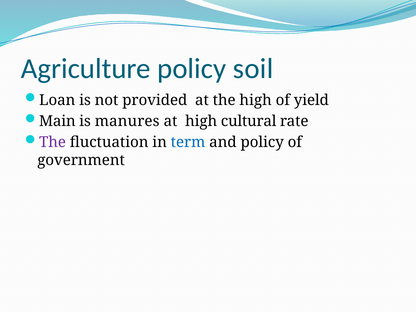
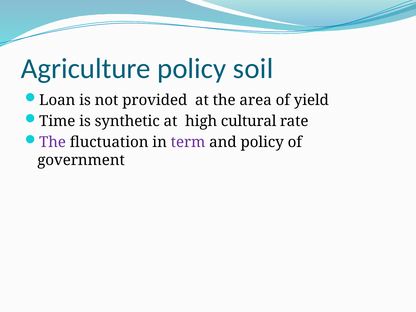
the high: high -> area (256, 100)
Main: Main -> Time (57, 121)
manures: manures -> synthetic (127, 121)
term colour: blue -> purple (188, 142)
